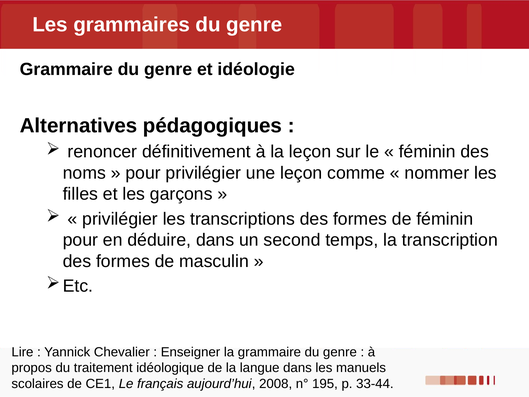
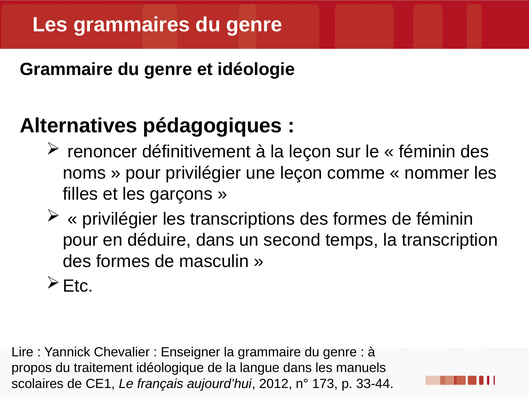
2008: 2008 -> 2012 (276, 384)
195: 195 -> 173 (325, 384)
